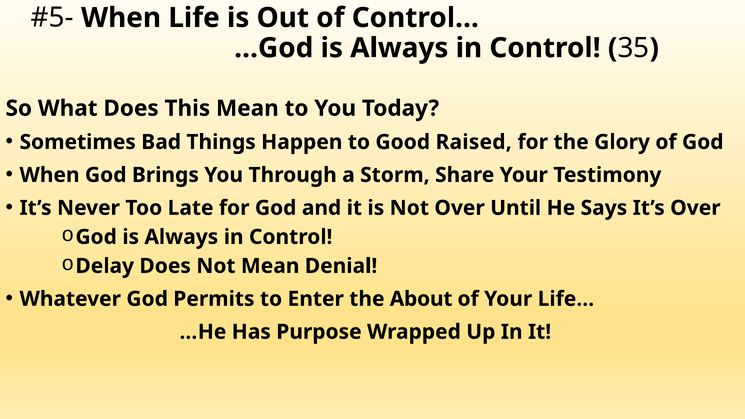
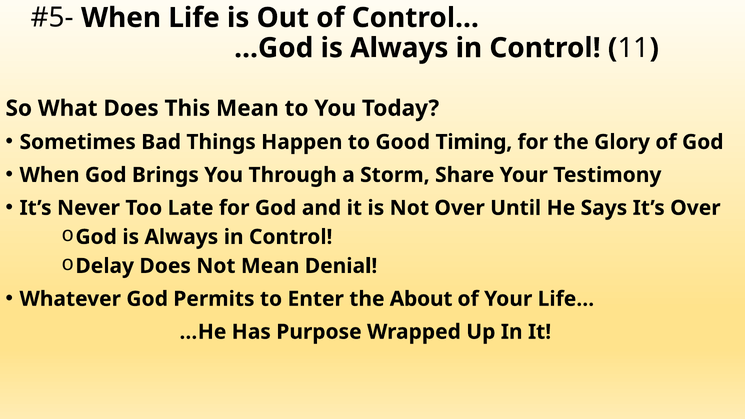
35: 35 -> 11 (634, 48)
Raised: Raised -> Timing (474, 142)
